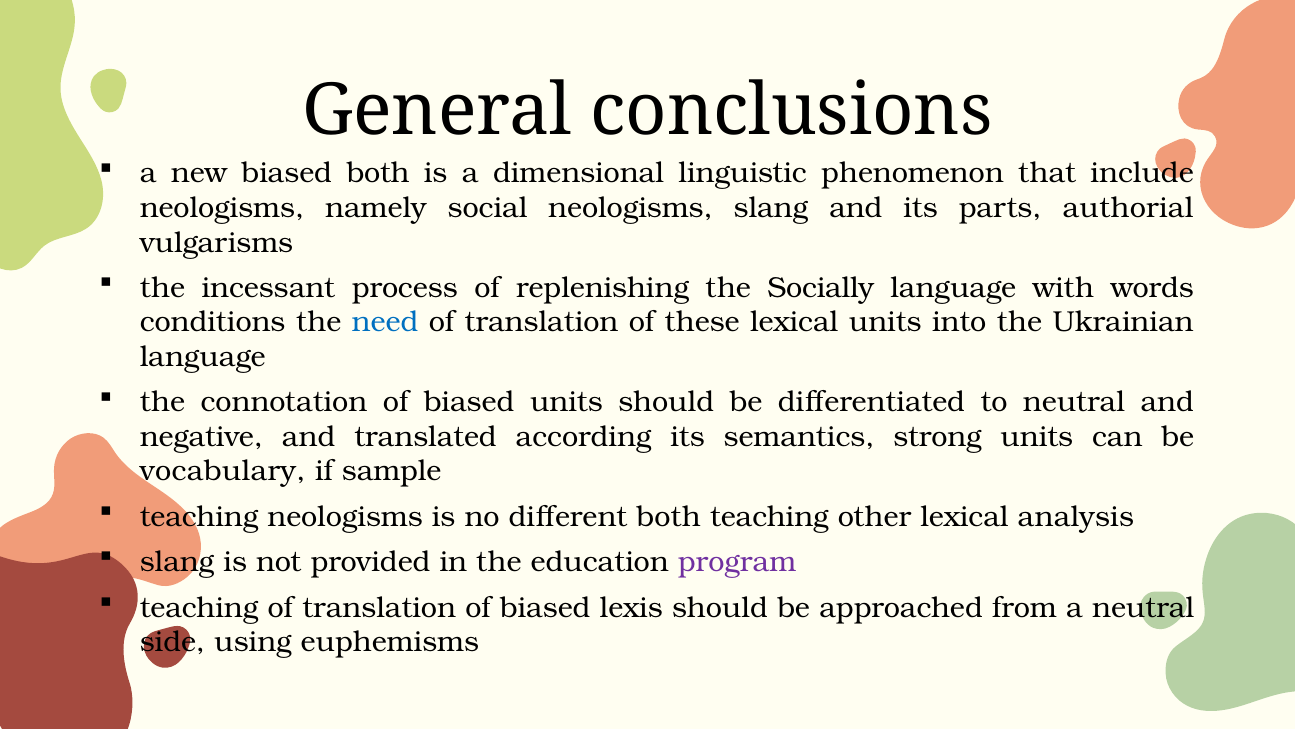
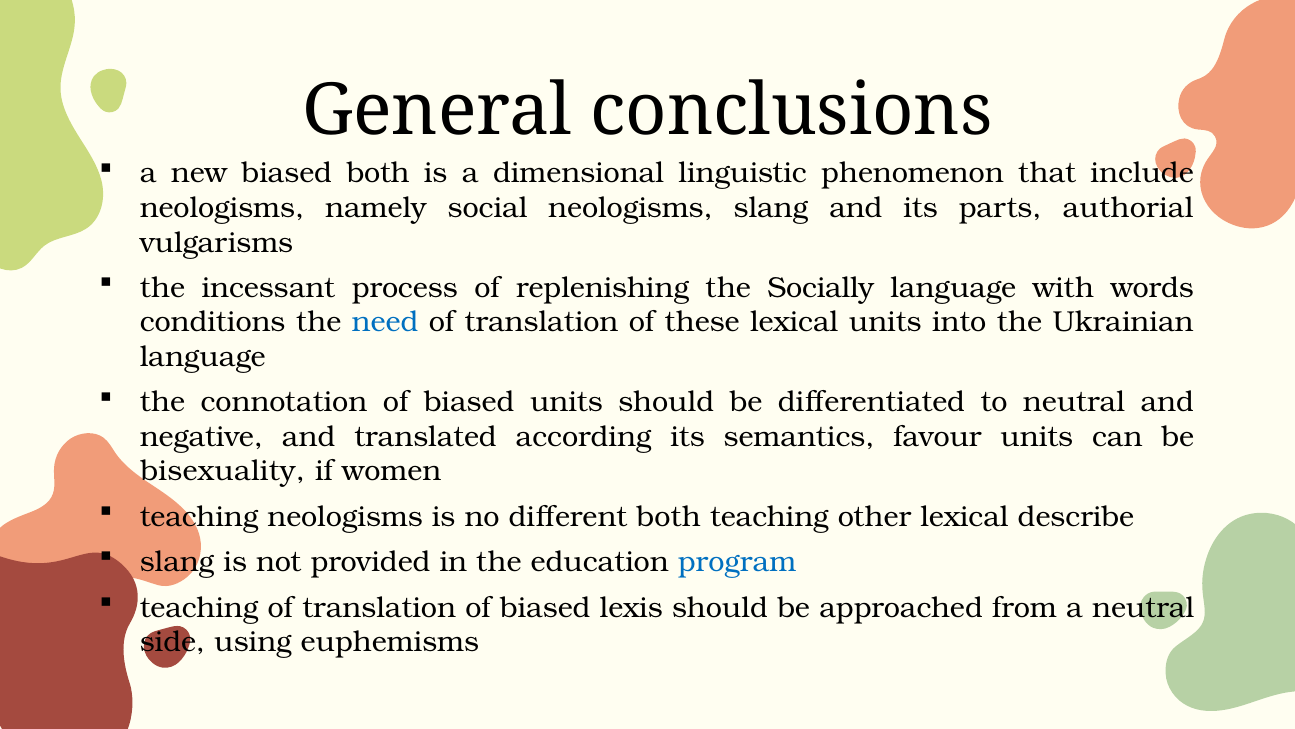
strong: strong -> favour (937, 437)
vocabulary: vocabulary -> bisexuality (223, 471)
sample: sample -> women (392, 471)
analysis: analysis -> describe (1076, 516)
program colour: purple -> blue (737, 562)
